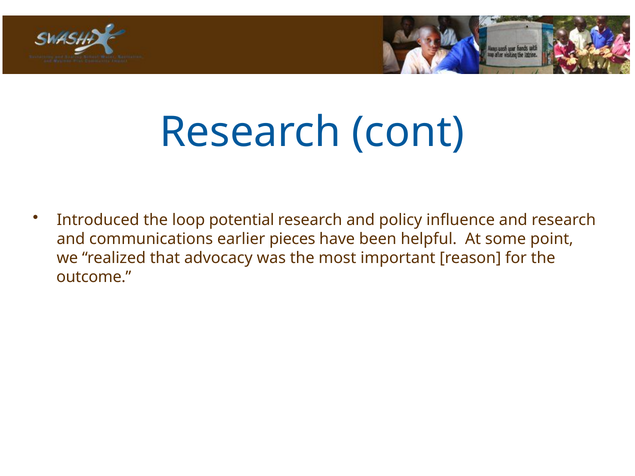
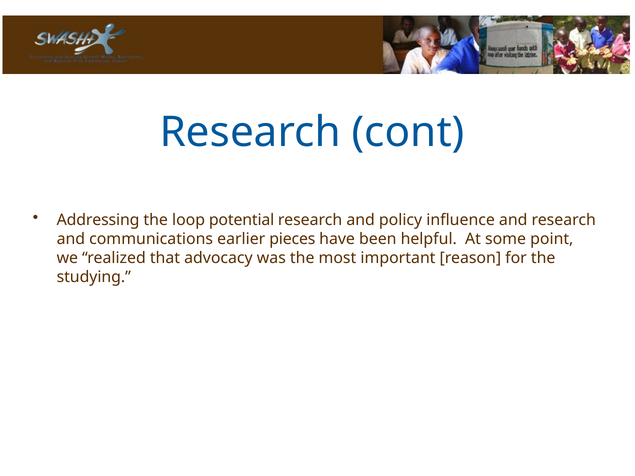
Introduced: Introduced -> Addressing (98, 220)
outcome: outcome -> studying (94, 277)
